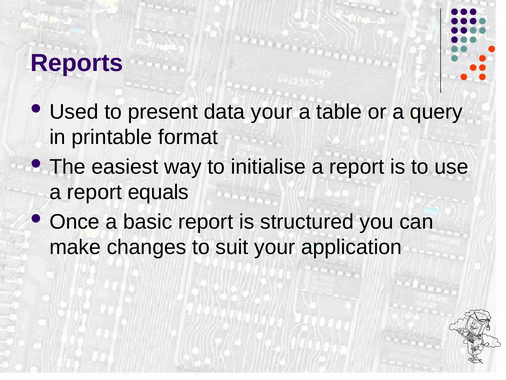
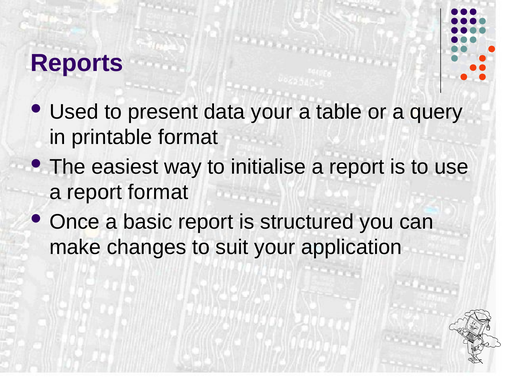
report equals: equals -> format (158, 192)
